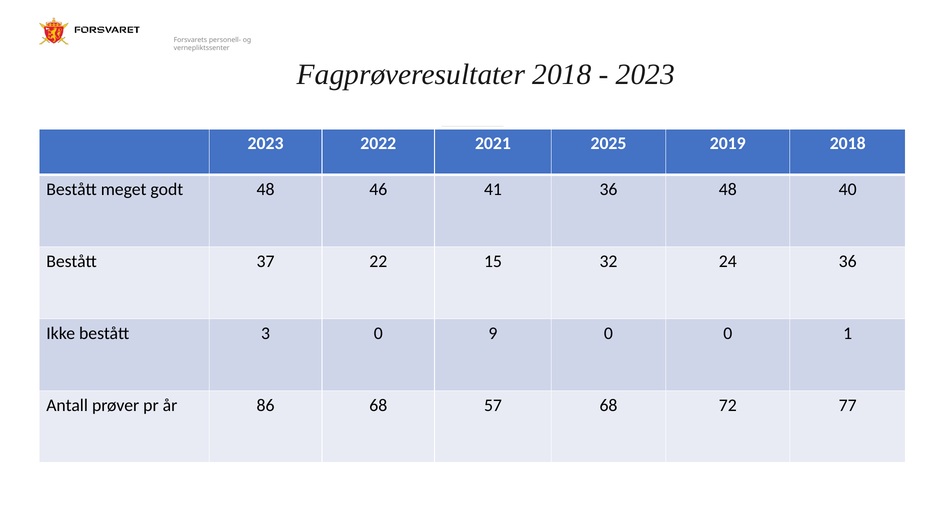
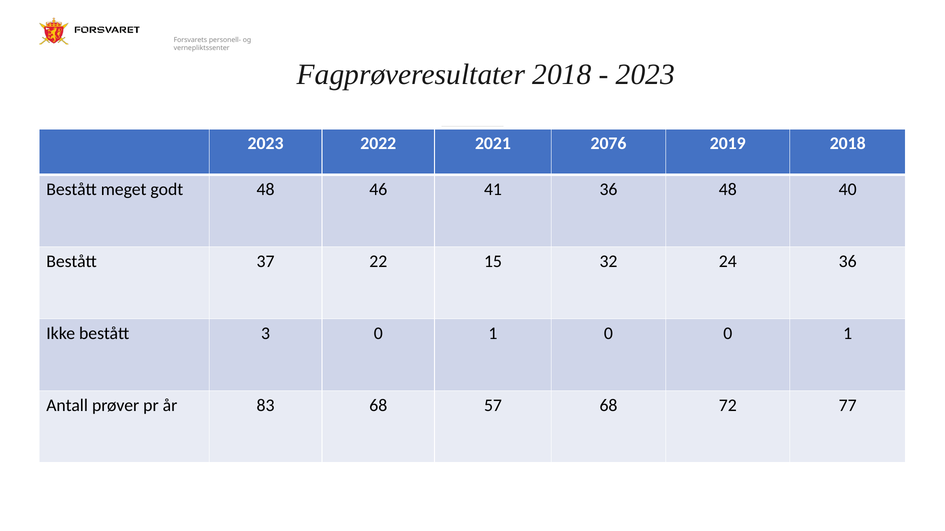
2025: 2025 -> 2076 (608, 144)
3 0 9: 9 -> 1 (493, 334)
86: 86 -> 83 (266, 406)
